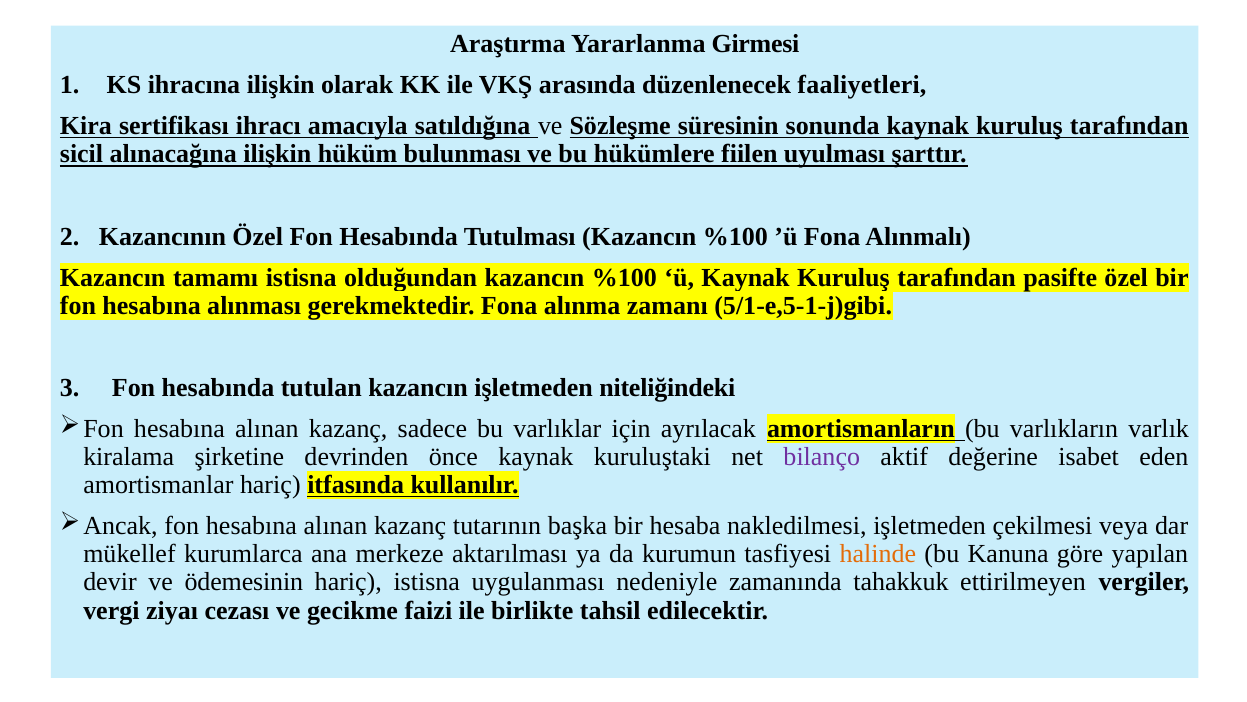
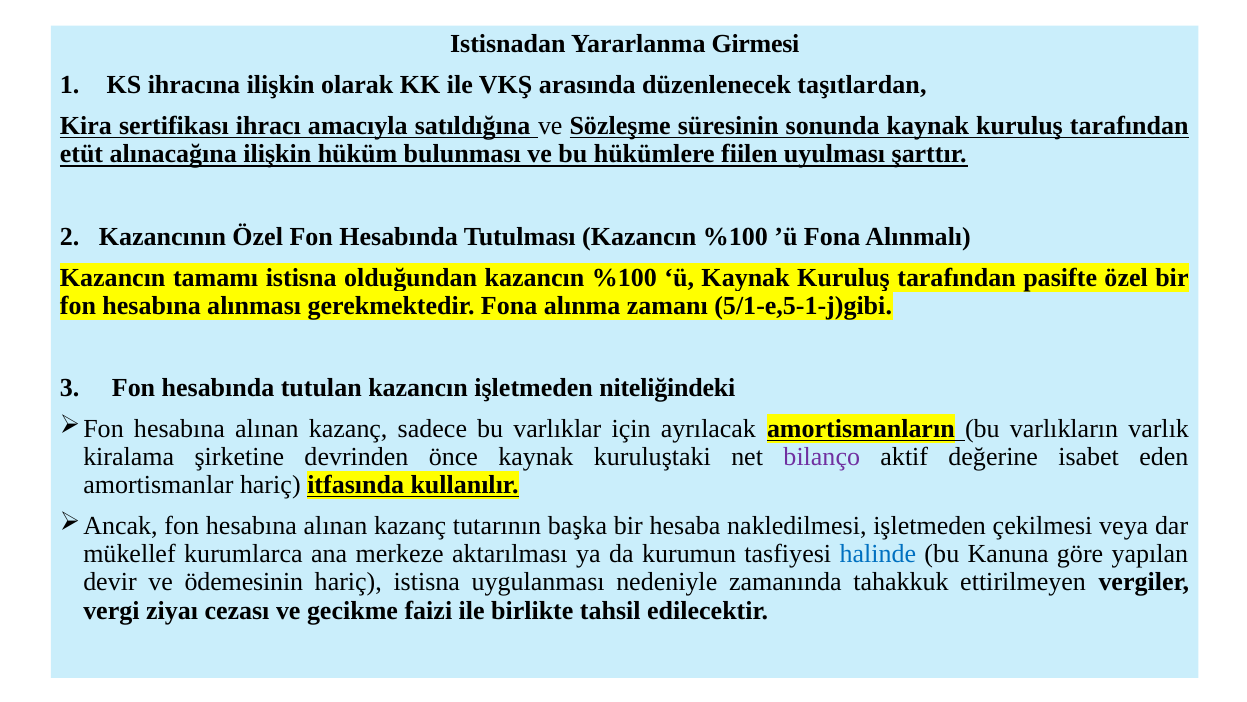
Araştırma: Araştırma -> Istisnadan (508, 44)
faaliyetleri: faaliyetleri -> taşıtlardan (862, 85)
sicil: sicil -> etüt (82, 154)
halinde colour: orange -> blue (878, 554)
